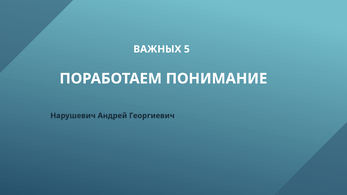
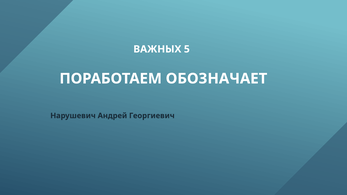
ПОНИМАНИЕ: ПОНИМАНИЕ -> ОБОЗНАЧАЕТ (216, 79)
